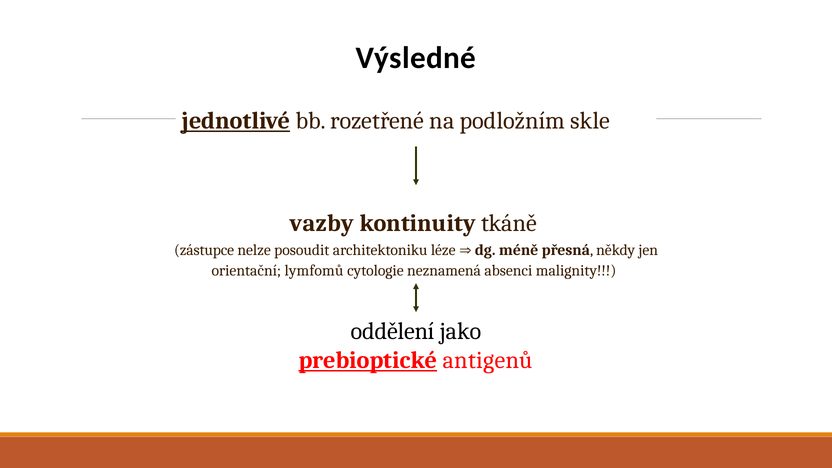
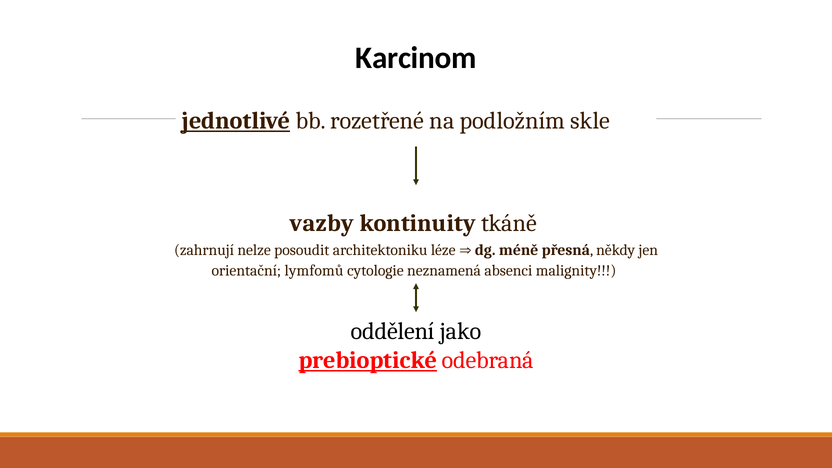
Výsledné: Výsledné -> Karcinom (416, 58)
zástupce: zástupce -> zahrnují (204, 250)
antigenů: antigenů -> odebraná (488, 360)
